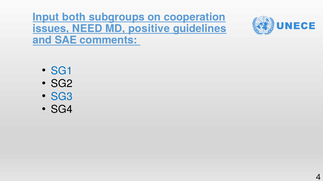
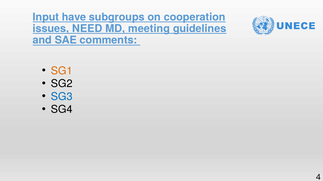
both: both -> have (74, 17)
positive: positive -> meeting (149, 29)
SG1 colour: blue -> orange (62, 71)
